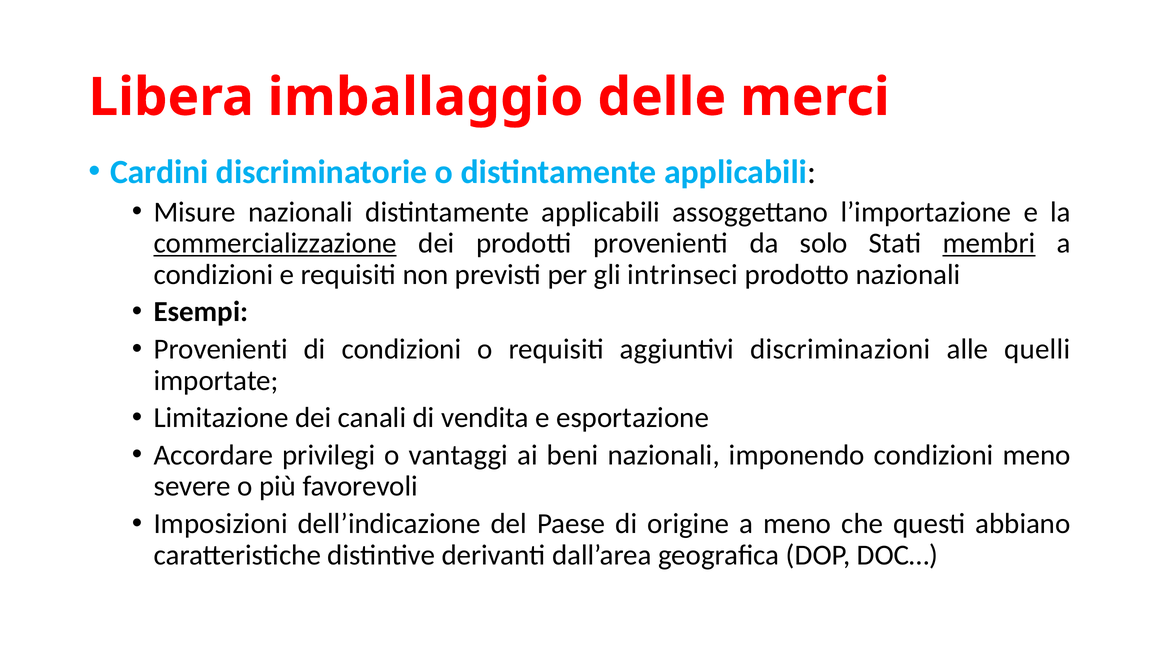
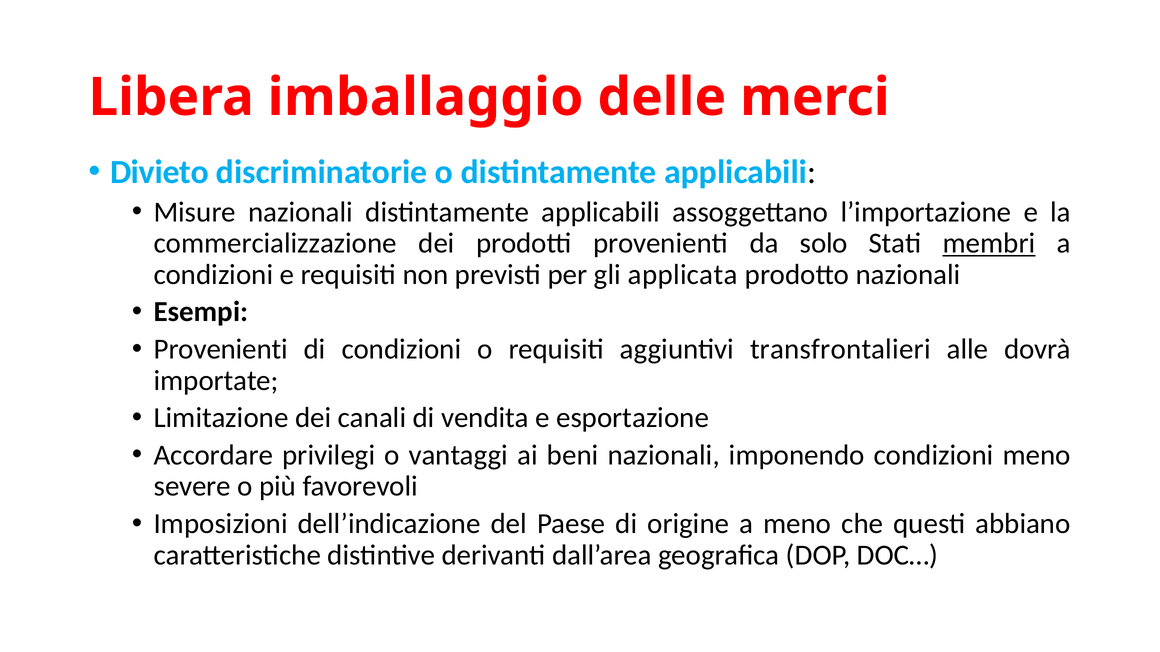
Cardini: Cardini -> Divieto (159, 172)
commercializzazione underline: present -> none (275, 243)
intrinseci: intrinseci -> applicata (683, 275)
discriminazioni: discriminazioni -> transfrontalieri (840, 349)
quelli: quelli -> dovrà (1038, 349)
